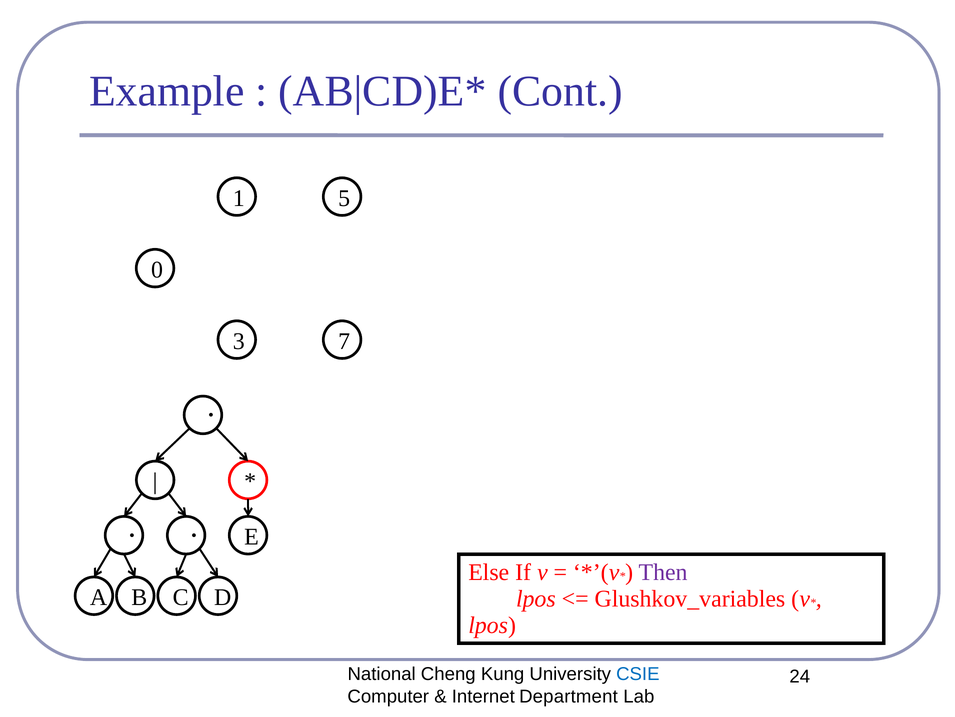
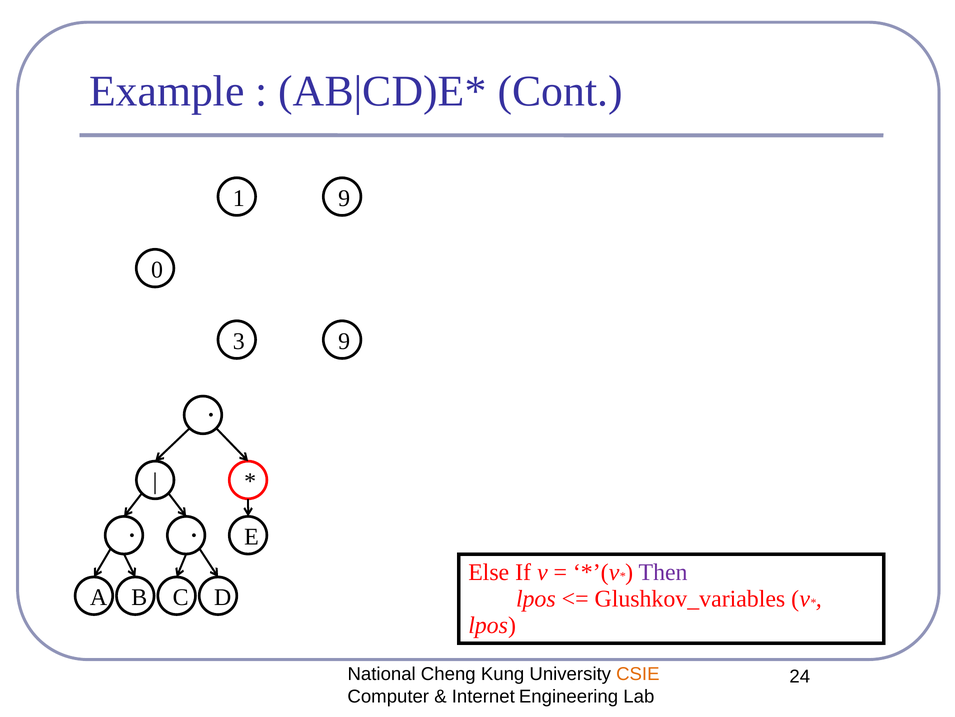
1 5: 5 -> 9 (344, 198)
3 7: 7 -> 9 (344, 341)
CSIE colour: blue -> orange (638, 674)
Department: Department -> Engineering (569, 696)
